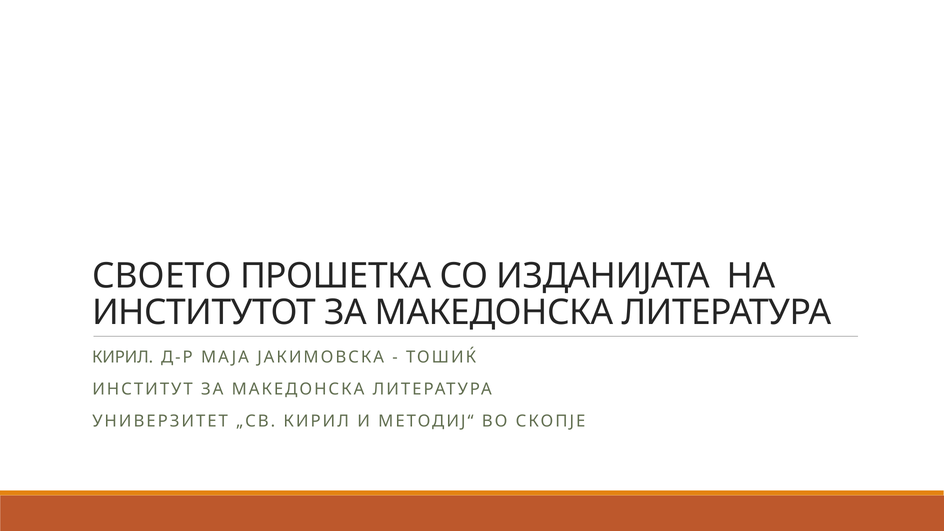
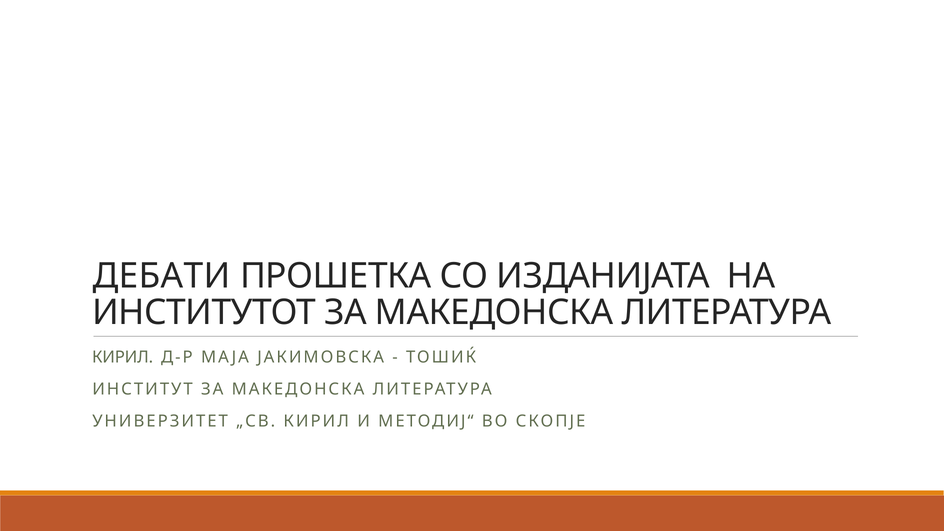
СВОЕТО: СВОЕТО -> ДЕБАТИ (162, 276)
